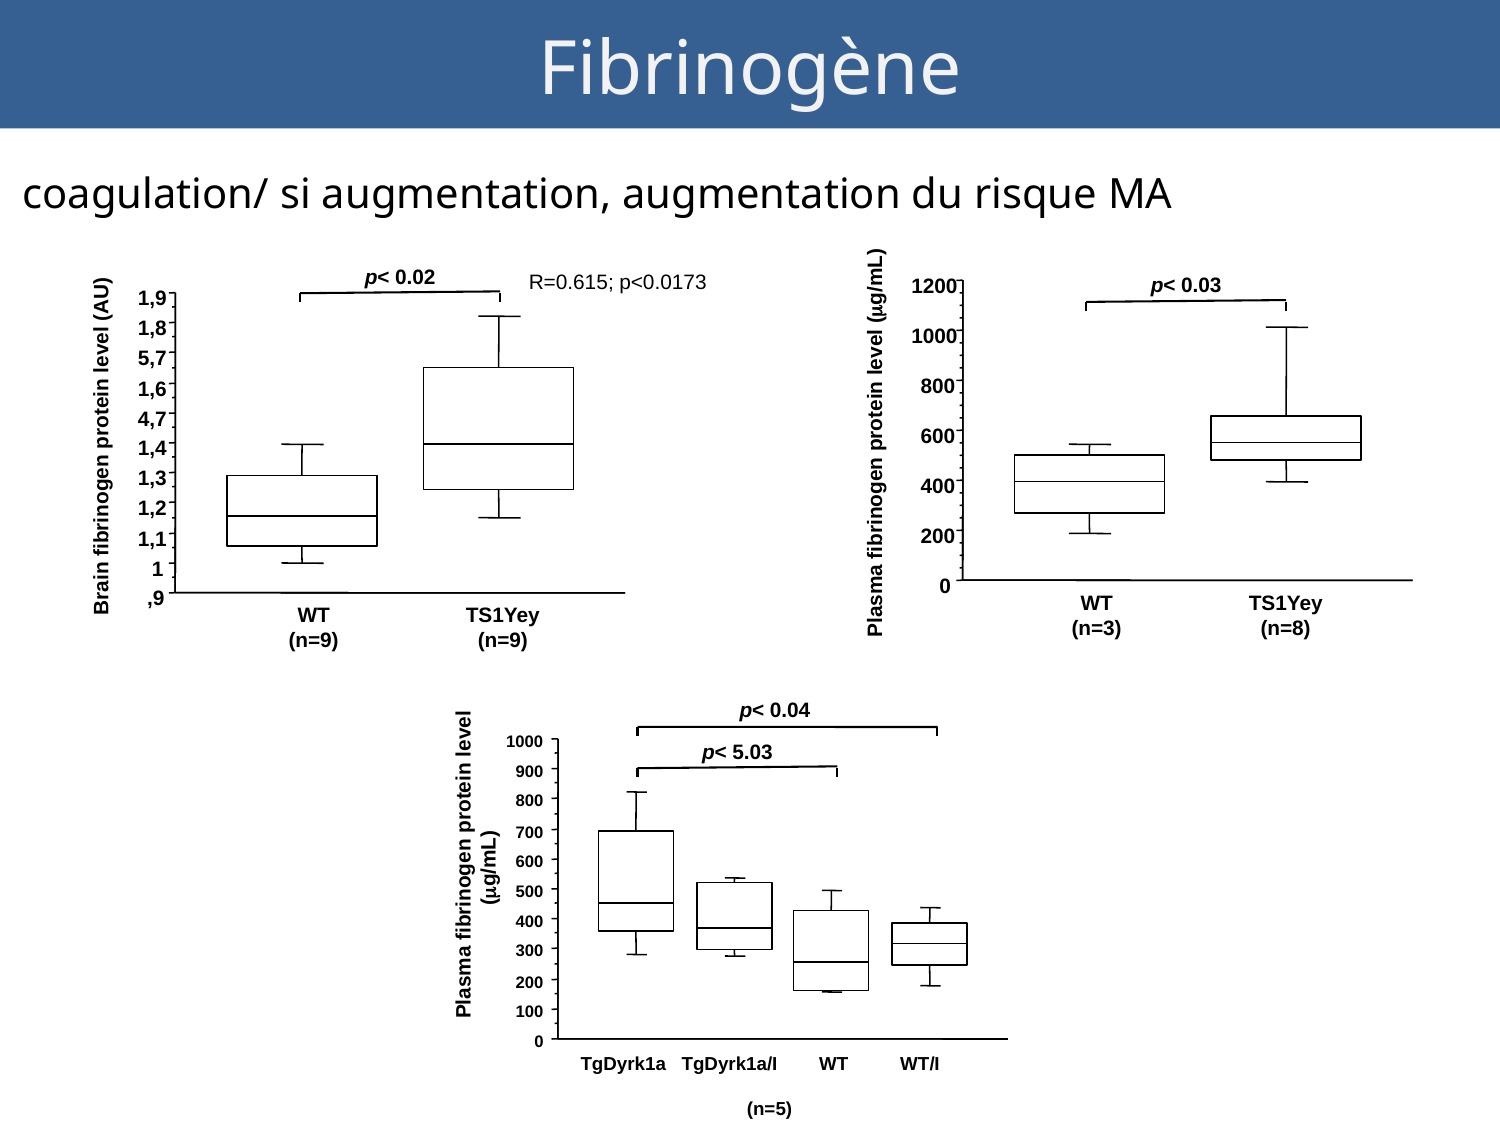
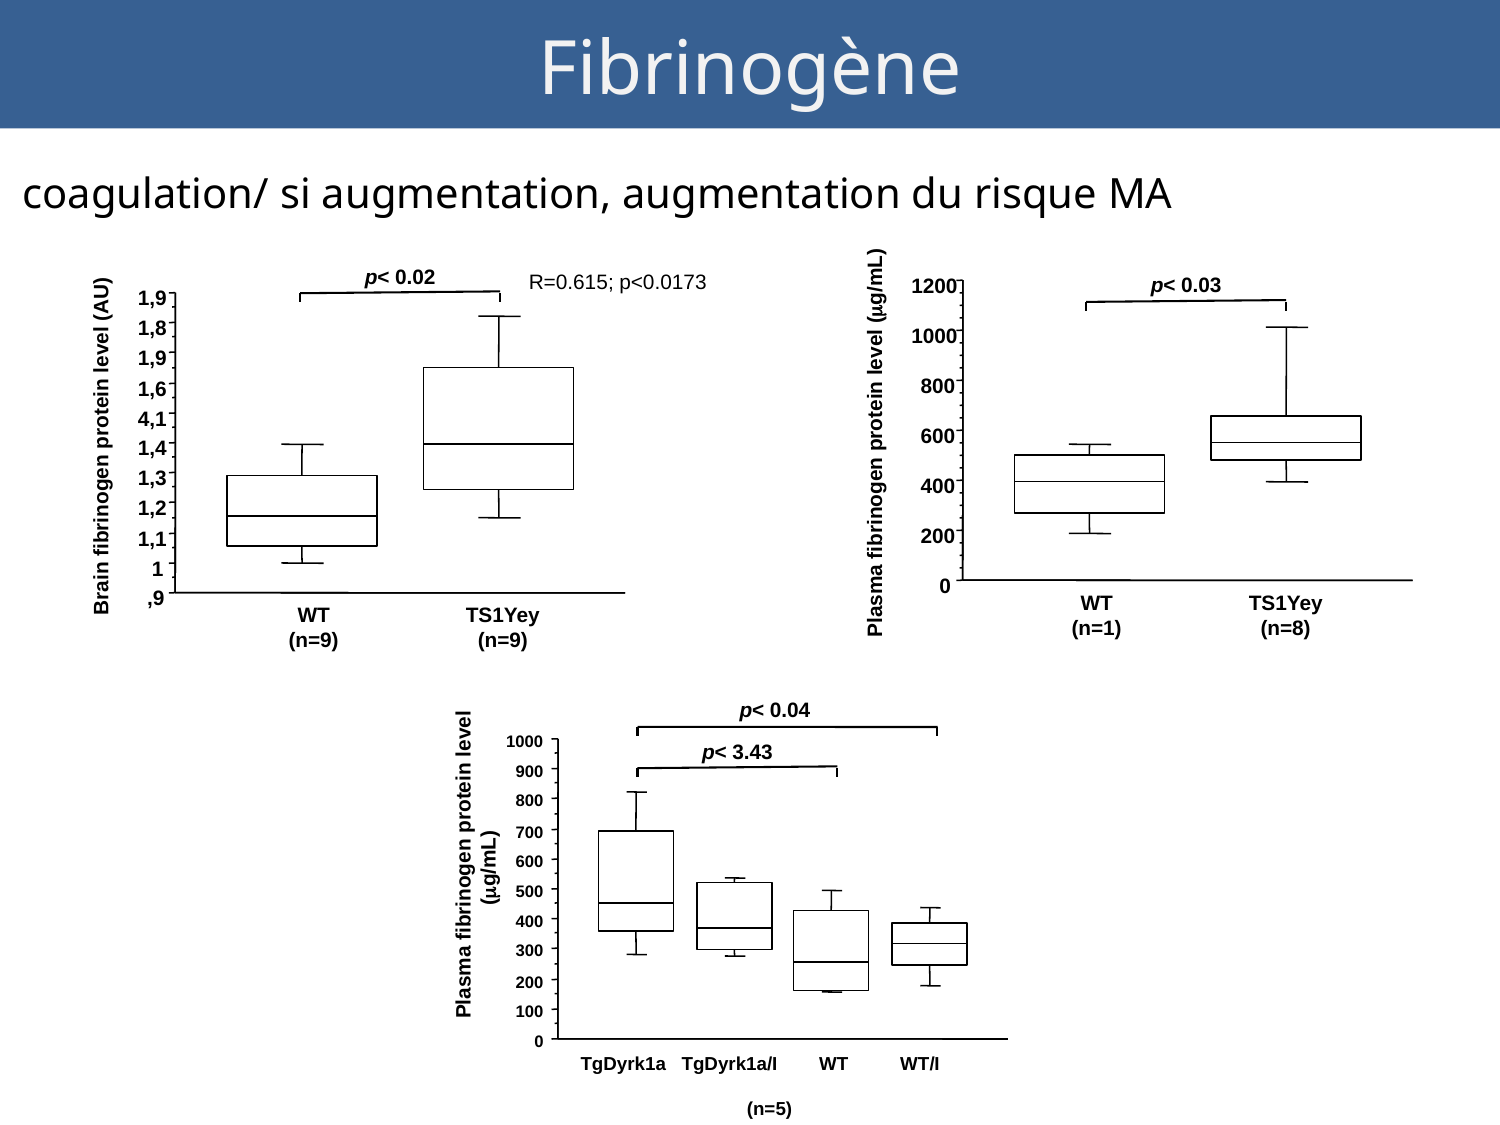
5,7: 5,7 -> 1,9 (152, 358)
4,7: 4,7 -> 4,1 (152, 419)
n=3: n=3 -> n=1 (1097, 629)
5.03: 5.03 -> 3.43 (753, 752)
